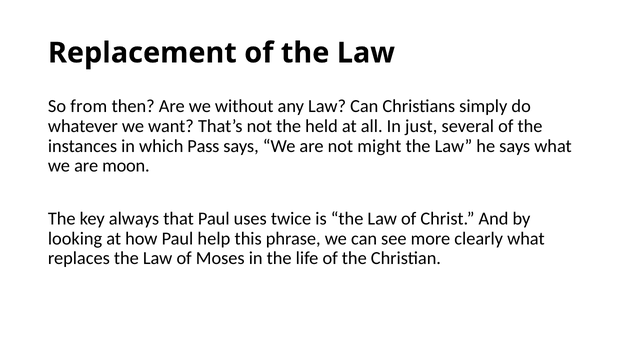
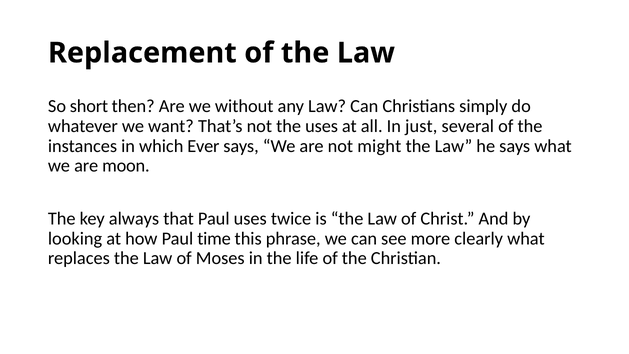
from: from -> short (89, 106)
the held: held -> uses (322, 126)
Pass: Pass -> Ever (203, 146)
help: help -> time (214, 238)
